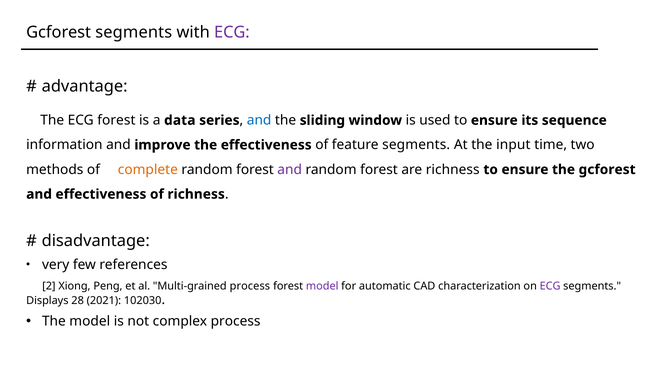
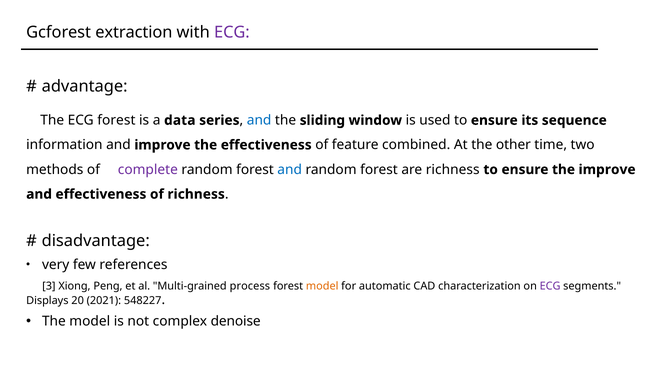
Gcforest segments: segments -> extraction (134, 32)
feature segments: segments -> combined (416, 145)
input: input -> other (513, 145)
complete colour: orange -> purple (148, 170)
and colour: purple -> blue (290, 170)
the gcforest: gcforest -> improve (607, 170)
2: 2 -> 3 (49, 286)
model colour: purple -> orange (322, 286)
28: 28 -> 20 (78, 301)
102030: 102030 -> 548227 (143, 301)
complex process: process -> denoise (236, 322)
